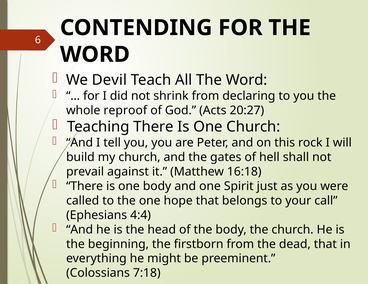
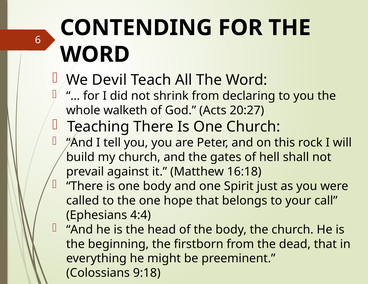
reproof: reproof -> walketh (125, 111)
7:18: 7:18 -> 9:18 (147, 273)
